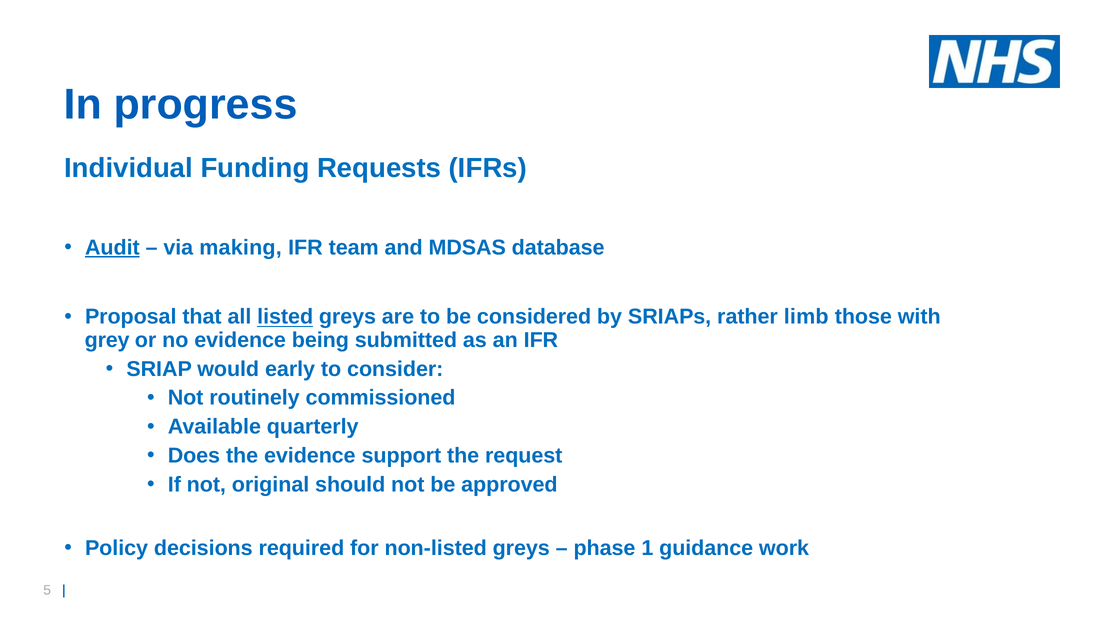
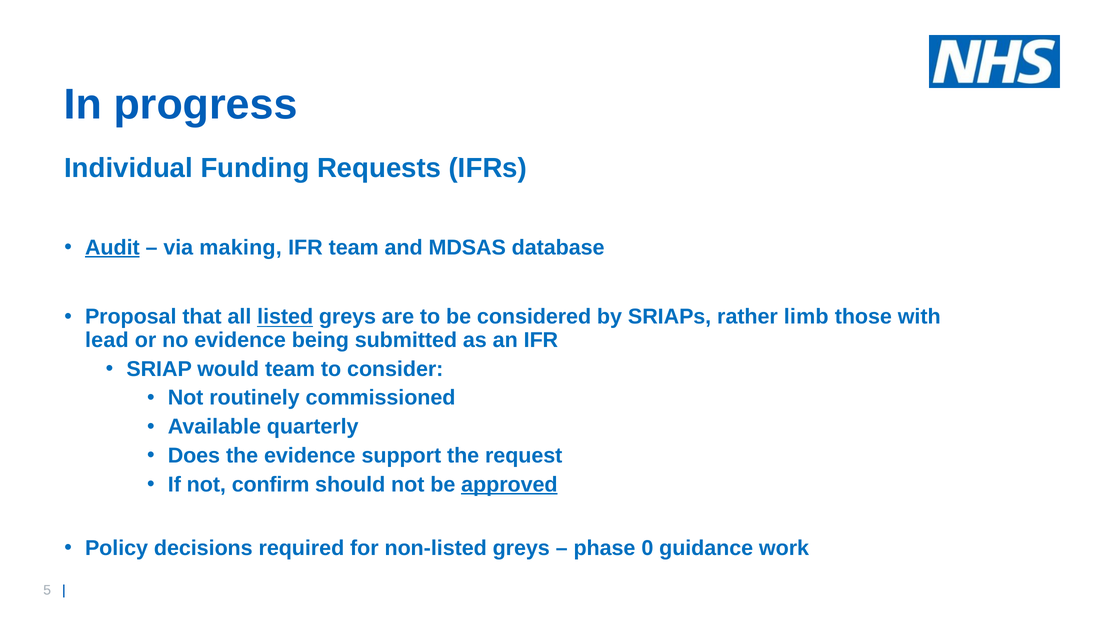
grey: grey -> lead (107, 340)
would early: early -> team (290, 369)
original: original -> confirm (271, 485)
approved underline: none -> present (509, 485)
1: 1 -> 0 (647, 548)
